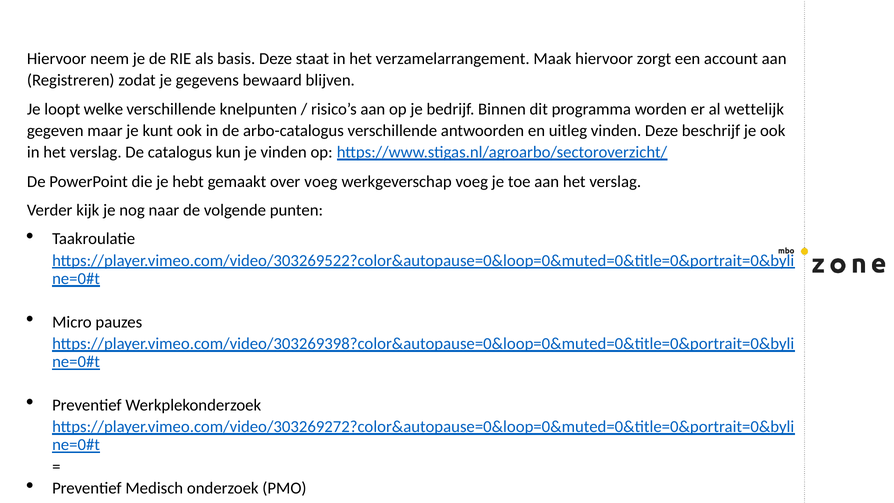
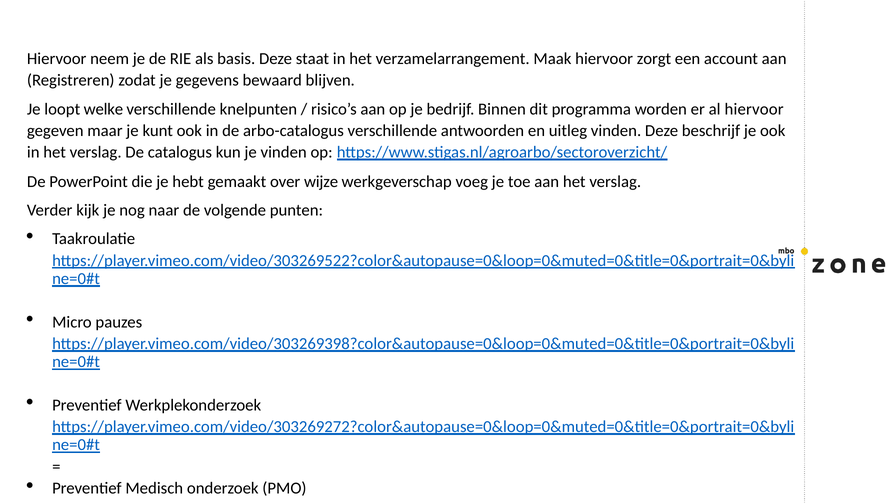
al wettelijk: wettelijk -> hiervoor (754, 109)
over voeg: voeg -> wijze (321, 181)
